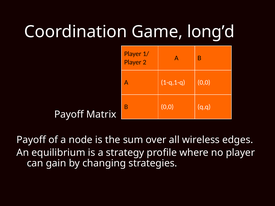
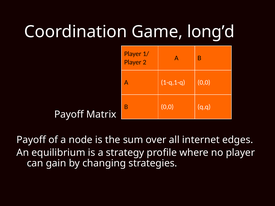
wireless: wireless -> internet (201, 140)
